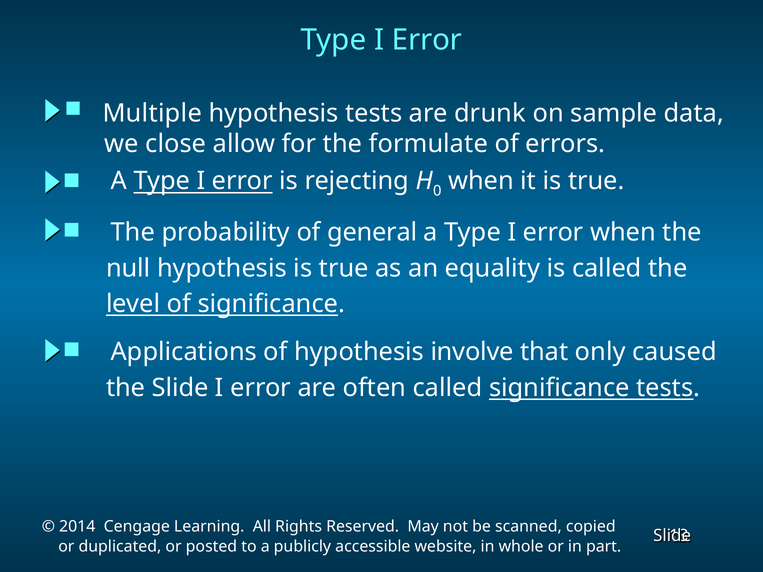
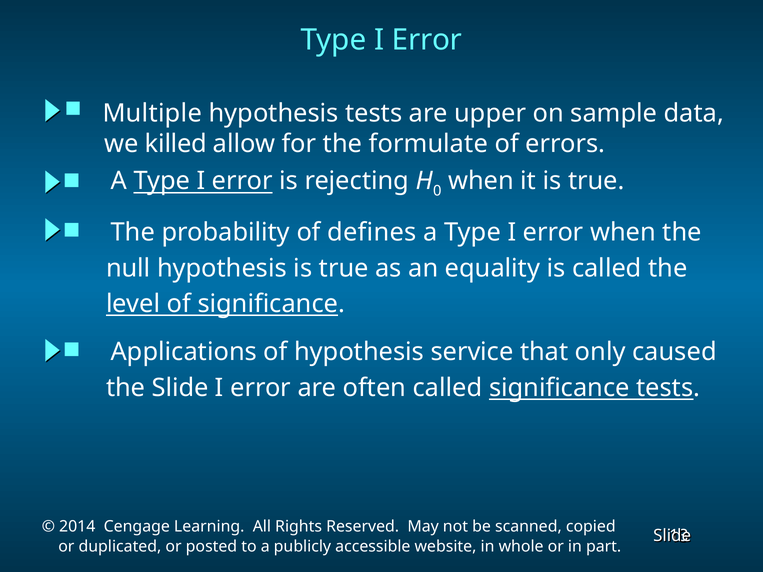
drunk: drunk -> upper (490, 113)
close: close -> killed (176, 144)
general: general -> defines (372, 233)
involve: involve -> service (472, 352)
